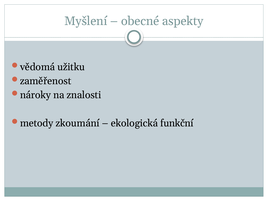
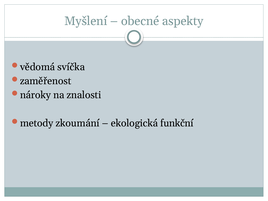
užitku: užitku -> svíčka (71, 67)
